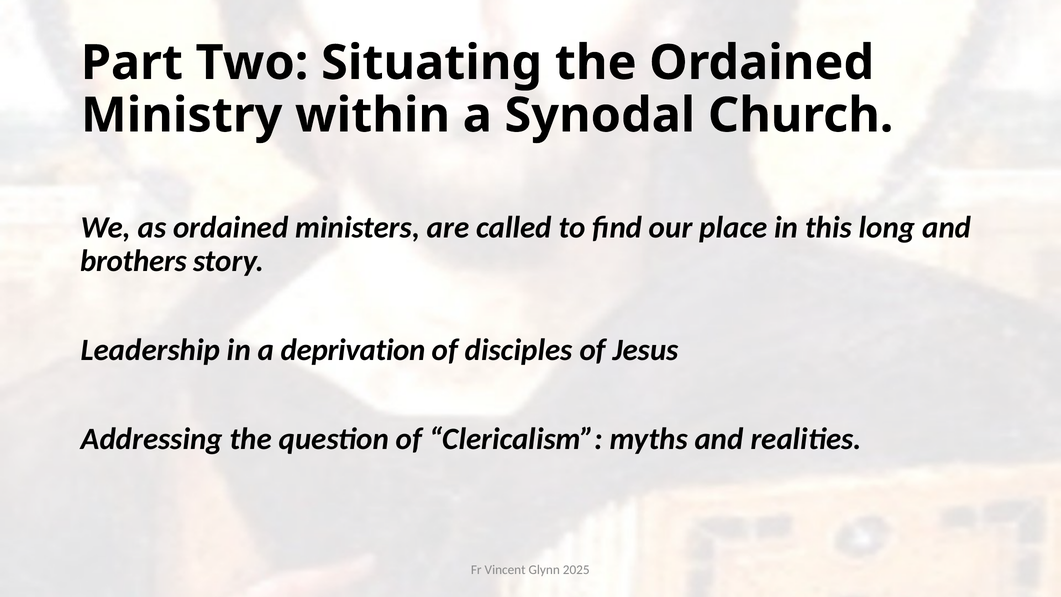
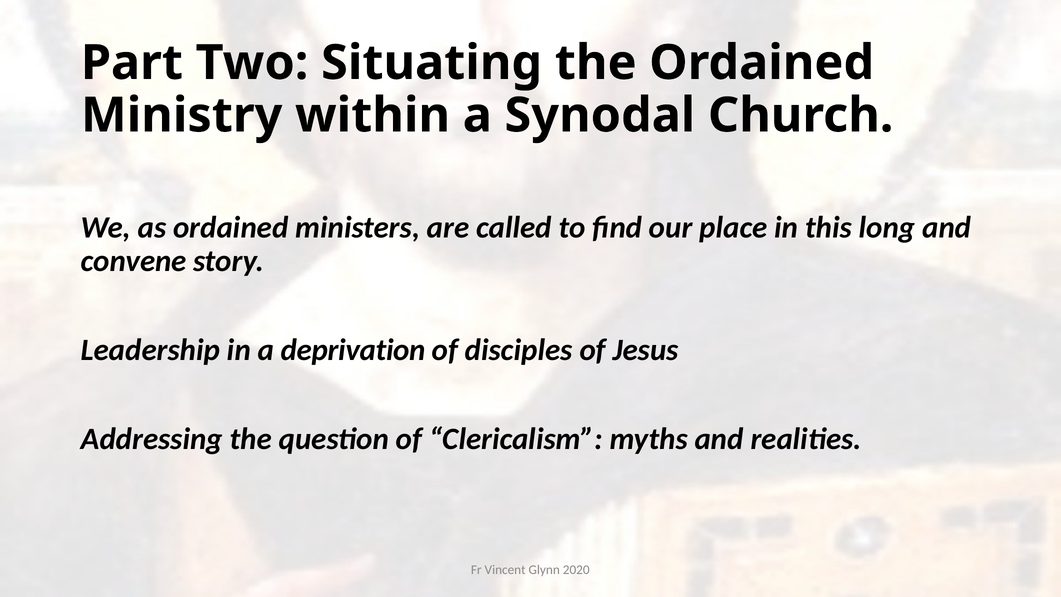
brothers: brothers -> convene (134, 261)
2025: 2025 -> 2020 (576, 570)
